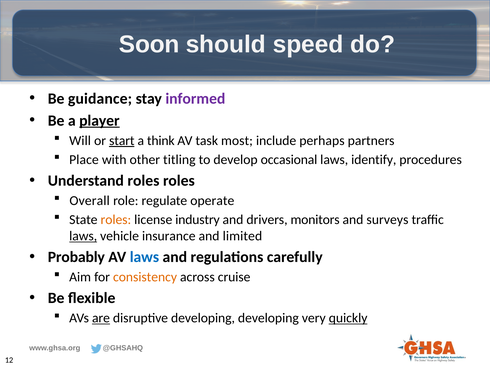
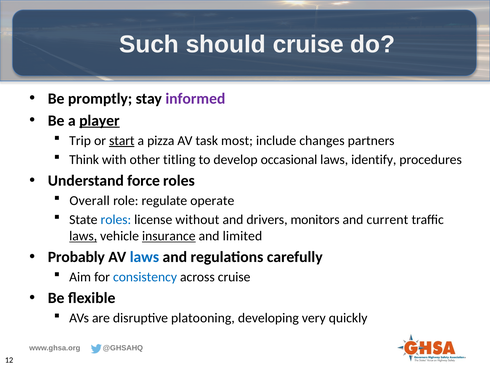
Soon: Soon -> Such (149, 44)
should speed: speed -> cruise (308, 44)
guidance: guidance -> promptly (100, 99)
Will: Will -> Trip (80, 141)
think: think -> pizza (161, 141)
perhaps: perhaps -> changes (322, 141)
Place: Place -> Think (84, 160)
Understand roles: roles -> force (144, 181)
roles colour: orange -> blue (116, 220)
industry: industry -> without (197, 220)
surveys: surveys -> current (387, 220)
insurance underline: none -> present (169, 236)
consistency colour: orange -> blue (145, 277)
are underline: present -> none (101, 319)
disruptive developing: developing -> platooning (203, 319)
quickly underline: present -> none (348, 319)
